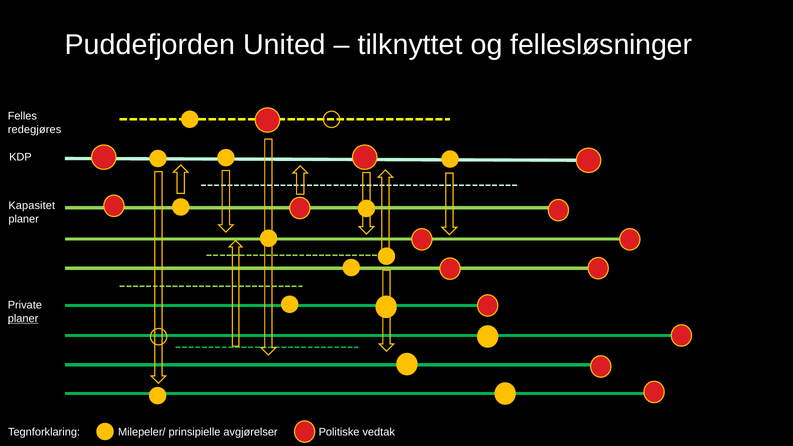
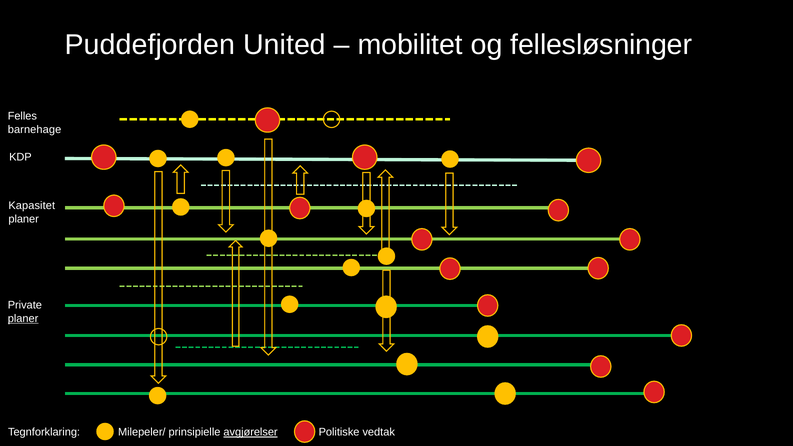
tilknyttet: tilknyttet -> mobilitet (410, 45)
redegjøres: redegjøres -> barnehage (35, 130)
avgjørelser underline: none -> present (251, 432)
